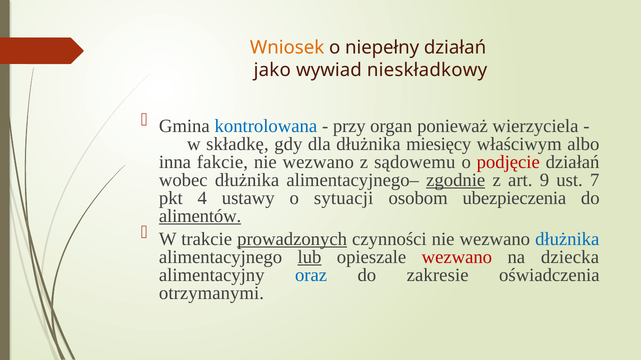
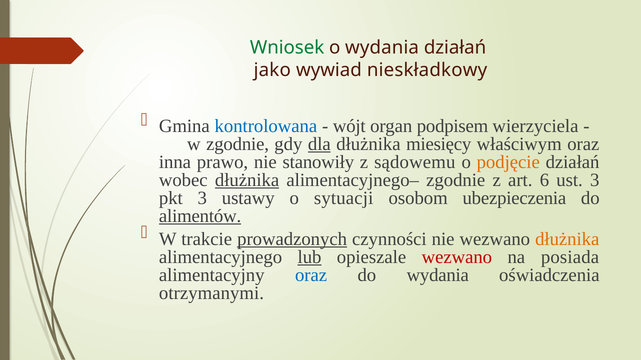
Wniosek colour: orange -> green (287, 48)
o niepełny: niepełny -> wydania (382, 48)
przy: przy -> wójt (349, 126)
ponieważ: ponieważ -> podpisem (453, 126)
w składkę: składkę -> zgodnie (238, 144)
dla underline: none -> present (319, 144)
właściwym albo: albo -> oraz (583, 144)
fakcie: fakcie -> prawo (222, 162)
wezwano: wezwano -> stanowiły (318, 162)
podjęcie colour: red -> orange (508, 162)
dłużnika underline: none -> present (247, 180)
zgodnie underline: present -> none (456, 180)
9: 9 -> 6 (544, 180)
ust 7: 7 -> 3 (595, 180)
pkt 4: 4 -> 3 (202, 198)
dłużnika colour: blue -> orange (567, 239)
dziecka: dziecka -> posiada (570, 257)
do zakresie: zakresie -> wydania (438, 275)
